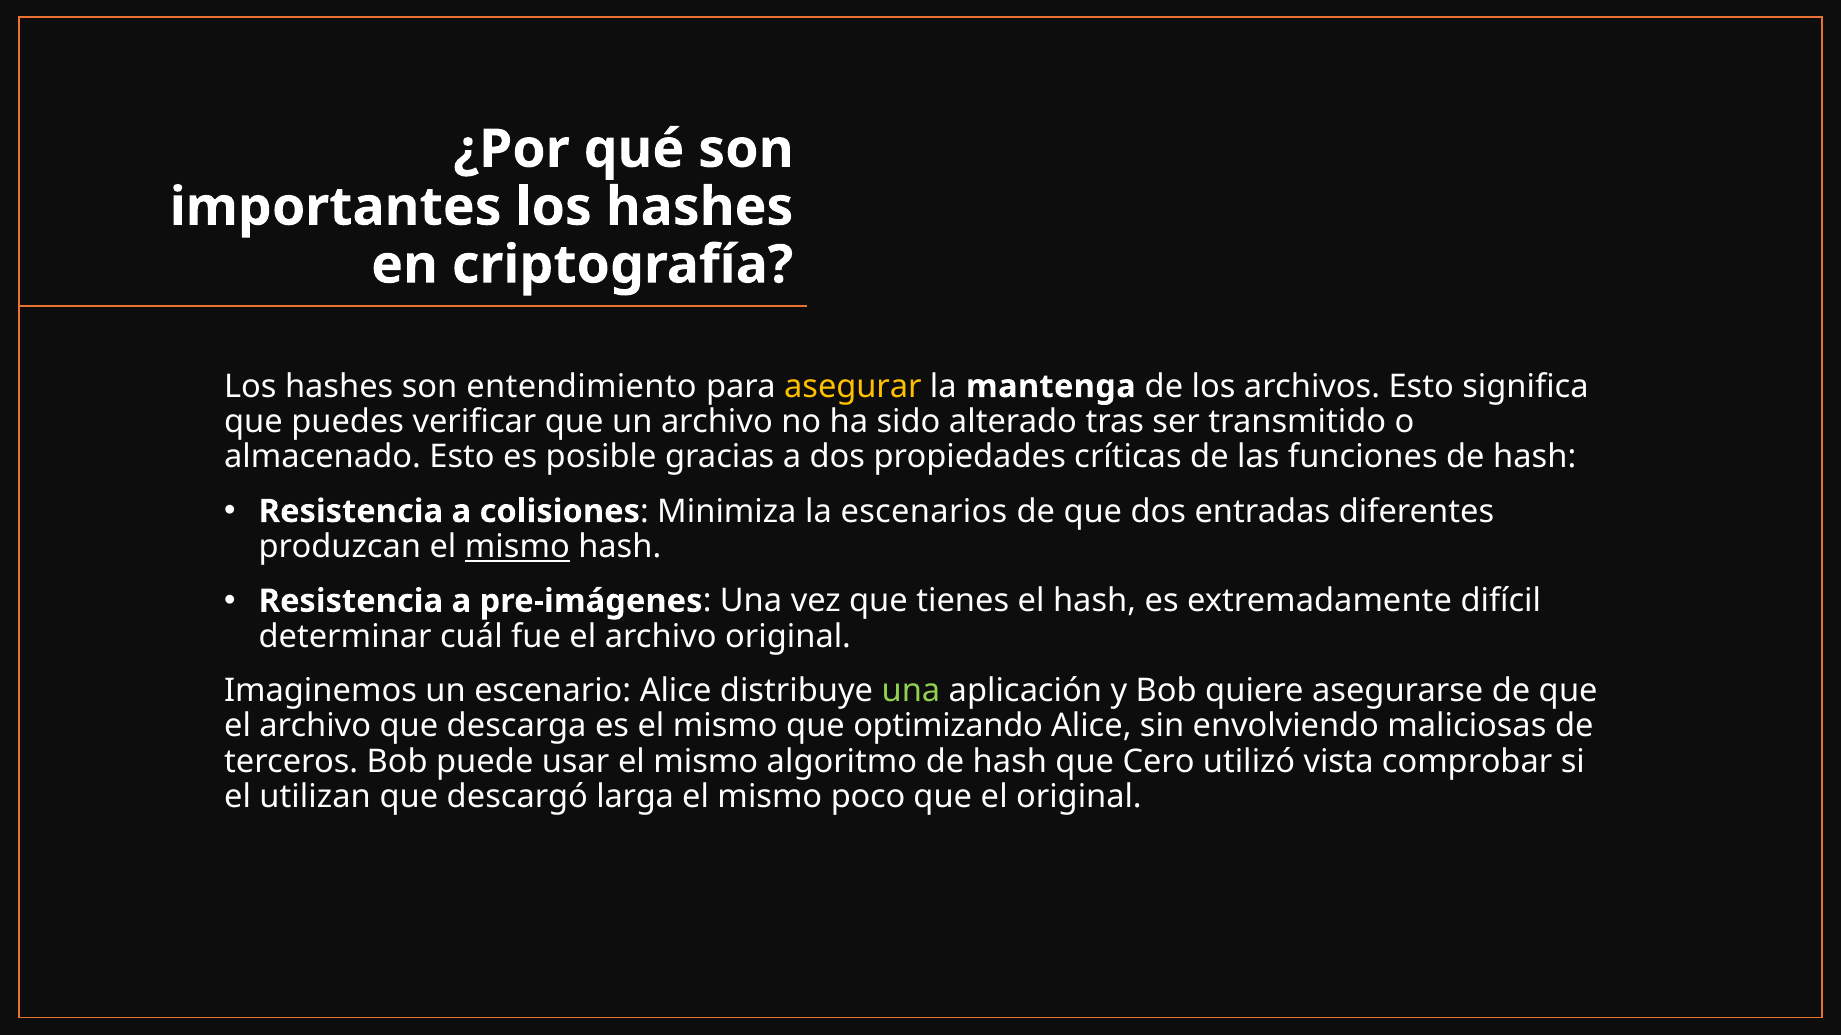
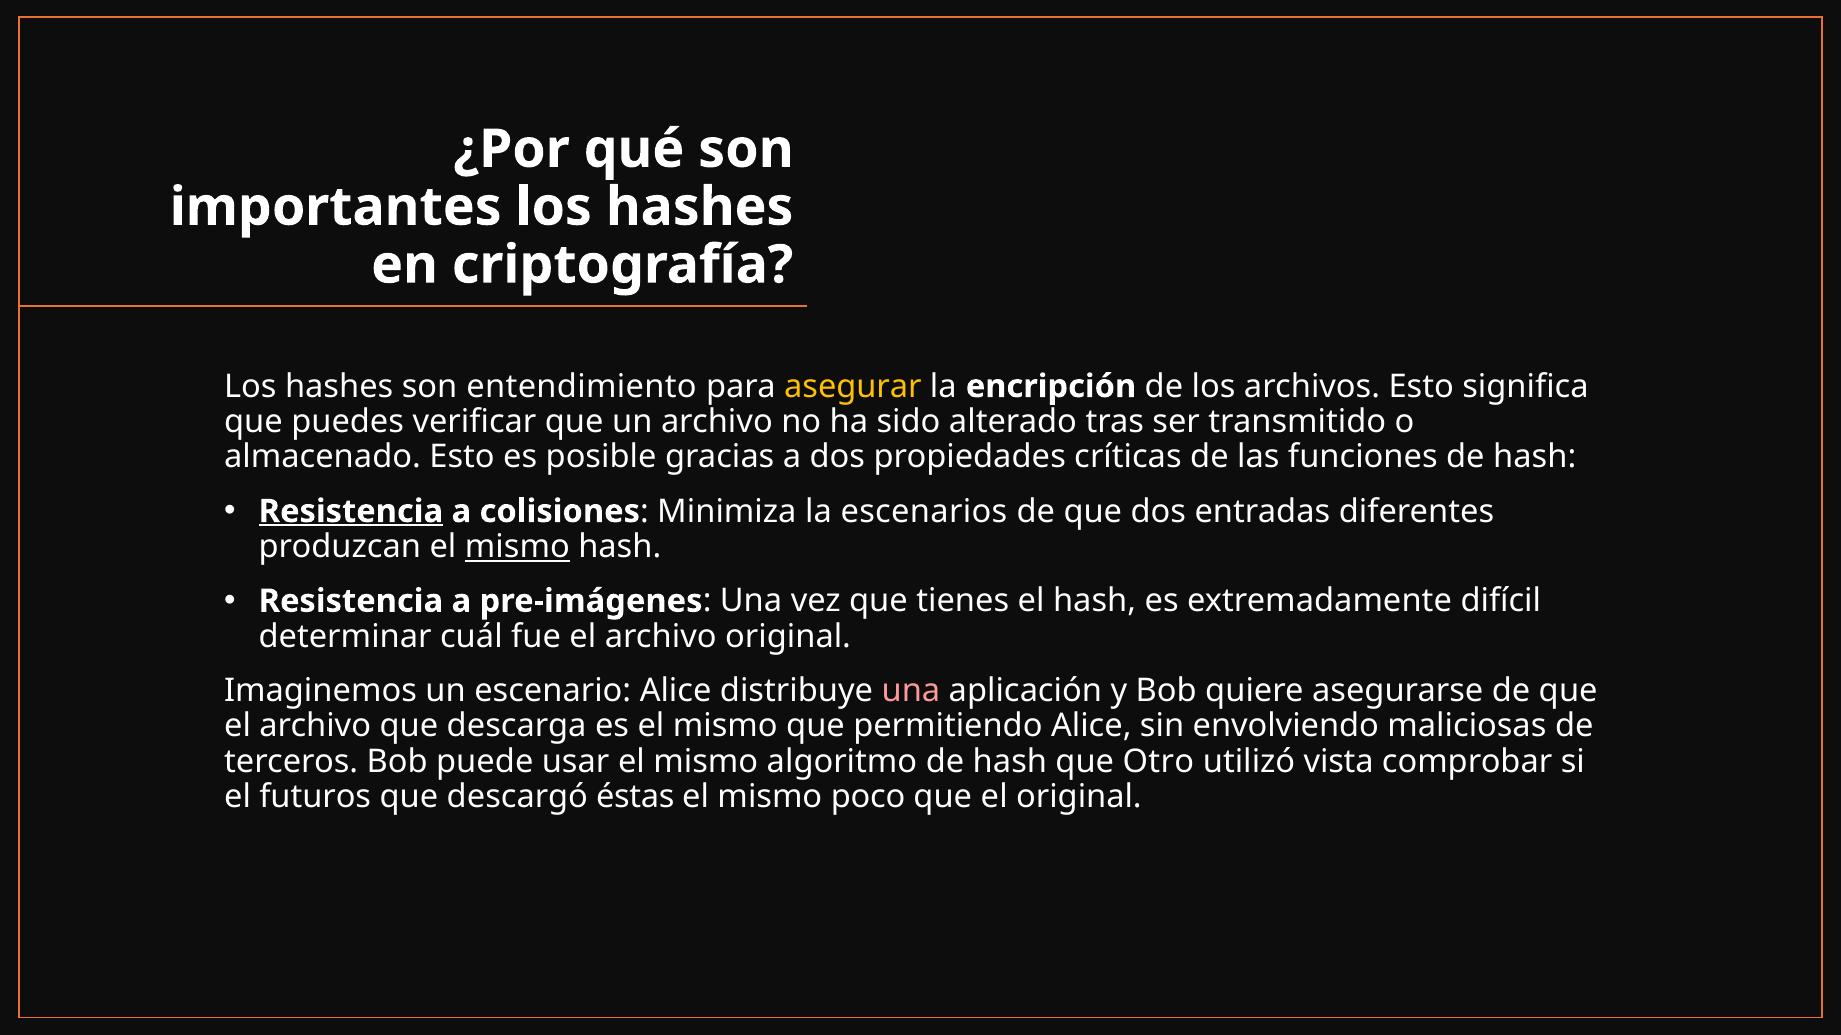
mantenga: mantenga -> encripción (1051, 387)
Resistencia underline: none -> present (351, 512)
una colour: light green -> pink (911, 691)
optimizando: optimizando -> permitiendo (948, 726)
Cero: Cero -> Otro (1158, 762)
utilizan: utilizan -> futuros (315, 797)
larga: larga -> éstas (635, 797)
